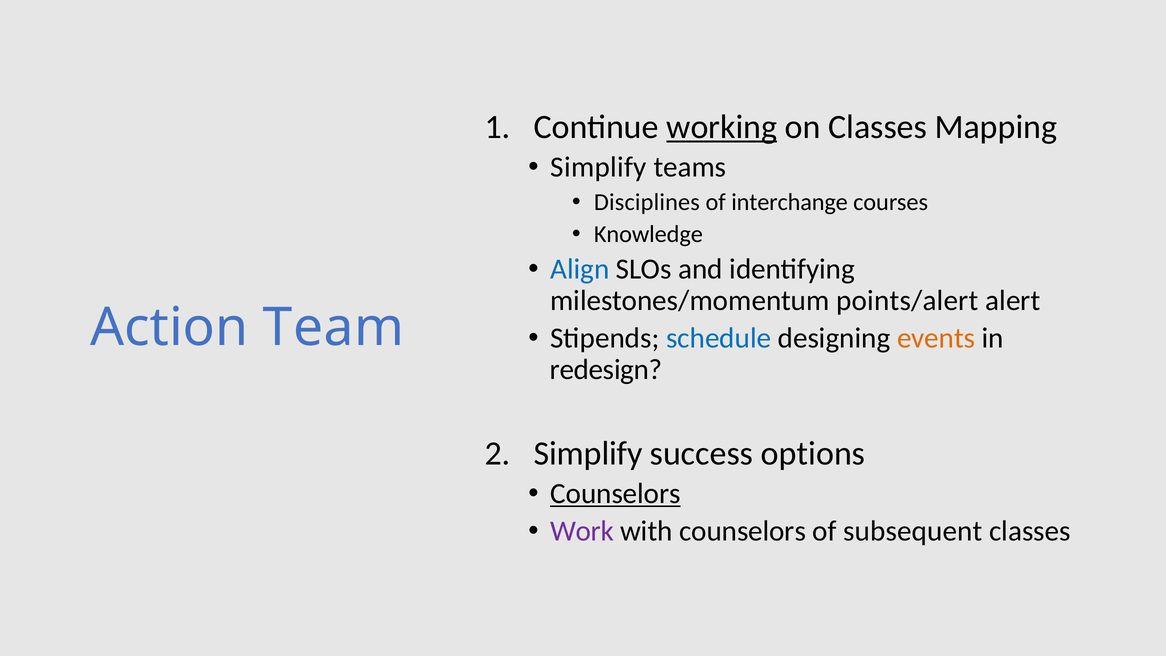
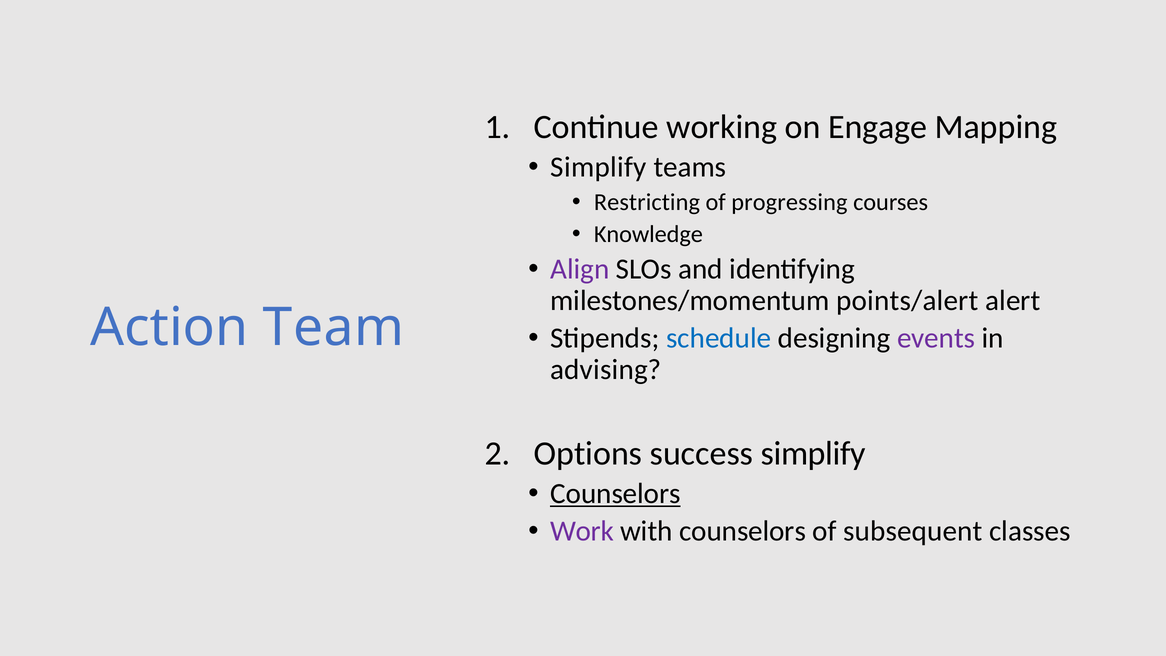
working underline: present -> none (722, 127)
on Classes: Classes -> Engage (878, 127)
Disciplines: Disciplines -> Restricting (647, 202)
interchange: interchange -> progressing (789, 202)
Align colour: blue -> purple (580, 269)
events colour: orange -> purple (936, 338)
redesign: redesign -> advising (606, 370)
Simplify: Simplify -> Options (588, 453)
success options: options -> simplify (813, 453)
